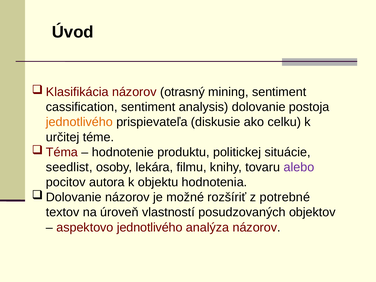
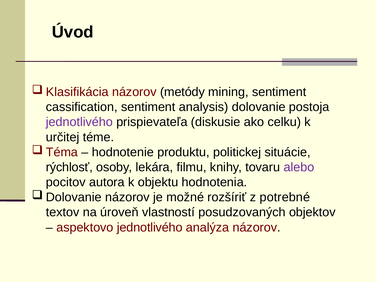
otrasný: otrasný -> metódy (183, 92)
jednotlivého colour: orange -> purple (79, 122)
seedlist: seedlist -> rýchlosť (69, 167)
